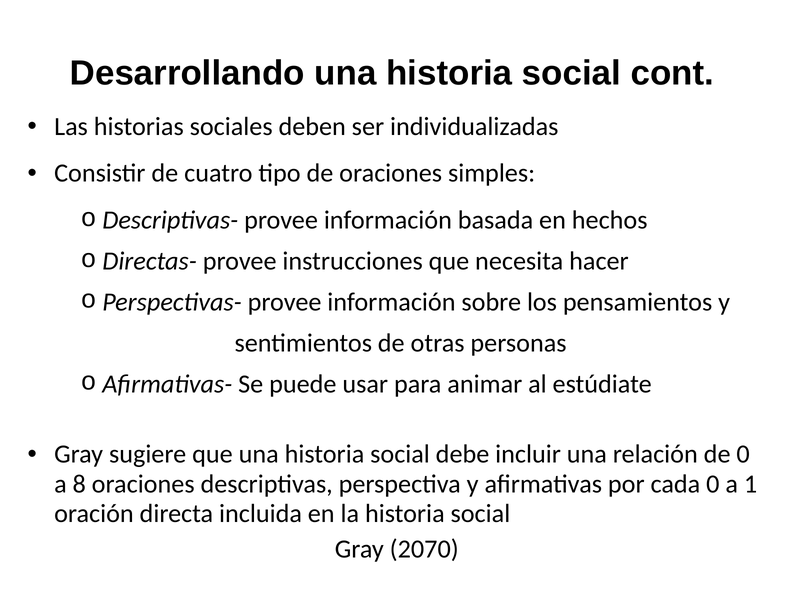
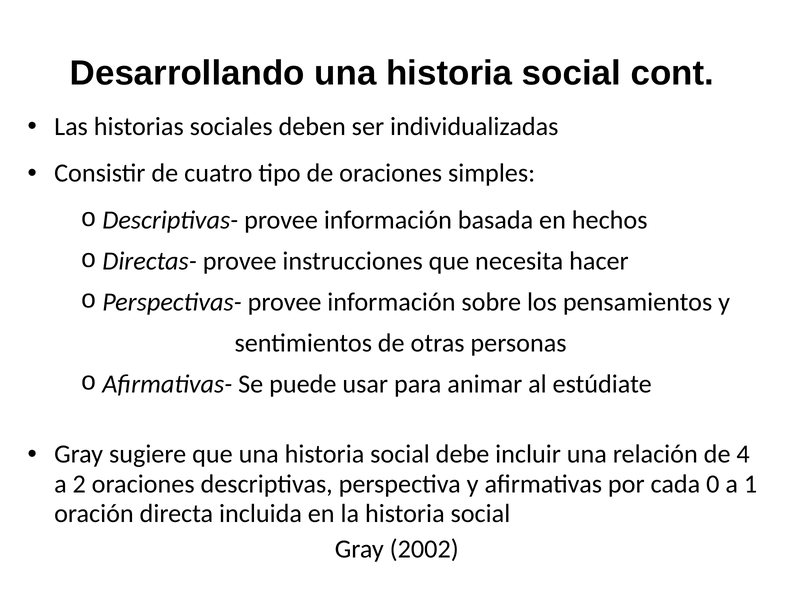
de 0: 0 -> 4 (743, 455)
8: 8 -> 2 (79, 484)
2070: 2070 -> 2002 (424, 549)
